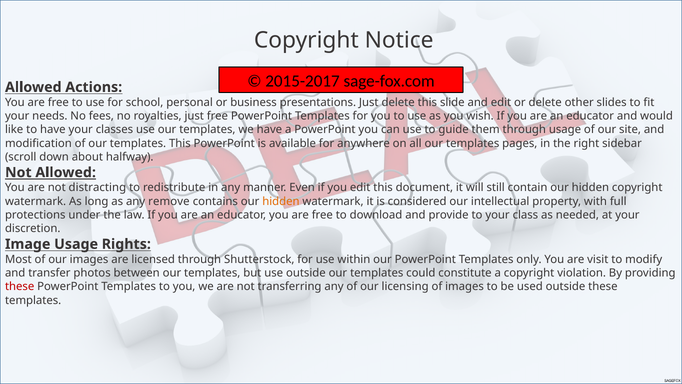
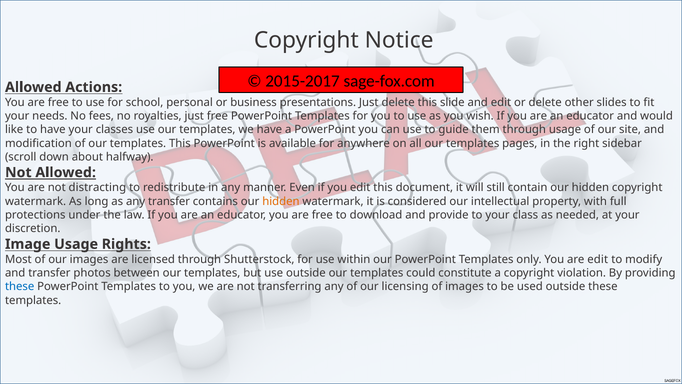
any remove: remove -> transfer (169, 201)
are visit: visit -> edit (598, 259)
these colour: red -> blue (20, 286)
